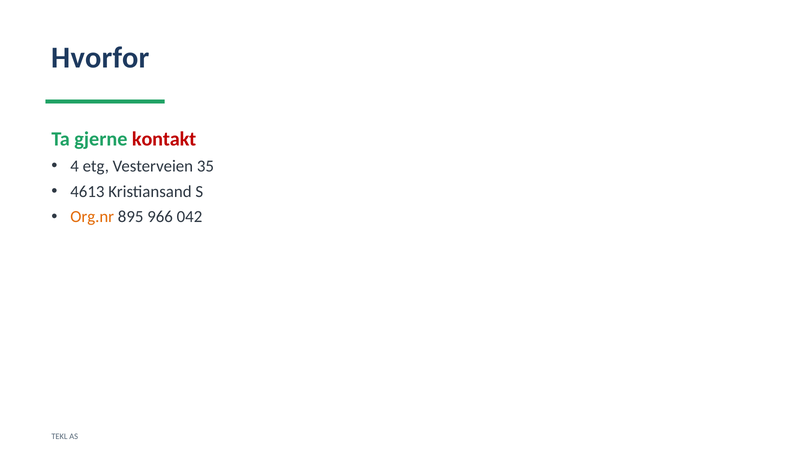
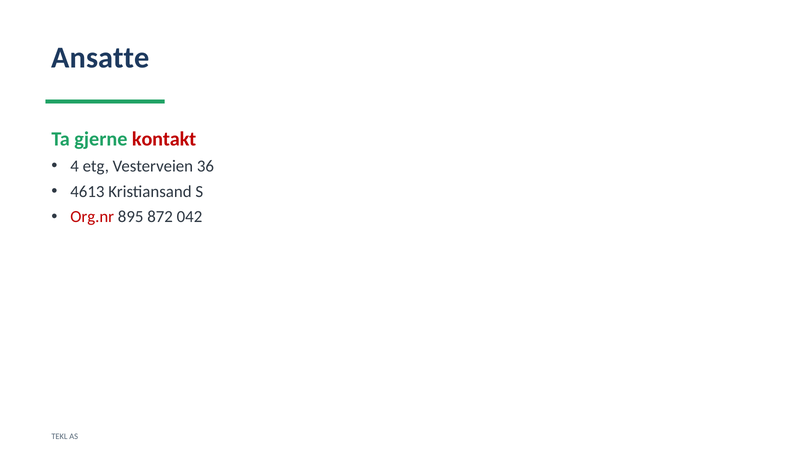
Hvorfor: Hvorfor -> Ansatte (101, 58)
35: 35 -> 36 (205, 166)
Org.nr colour: orange -> red (92, 217)
966: 966 -> 872 (160, 217)
